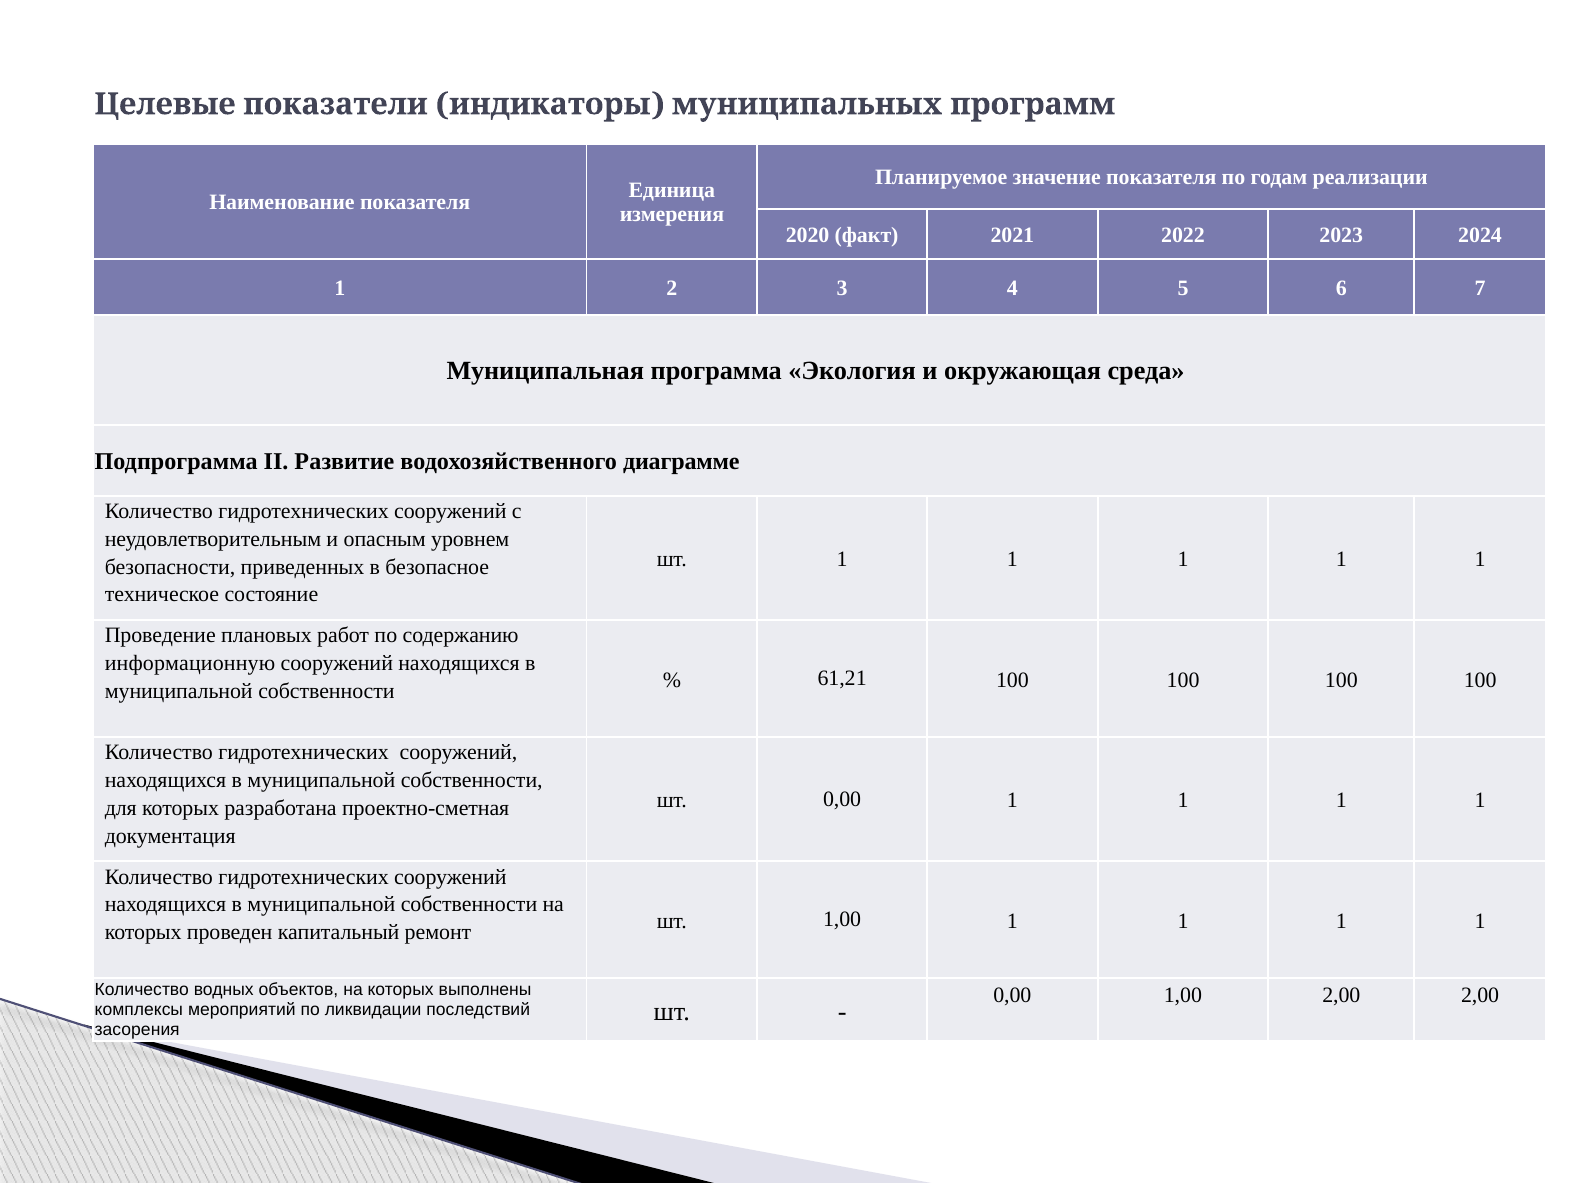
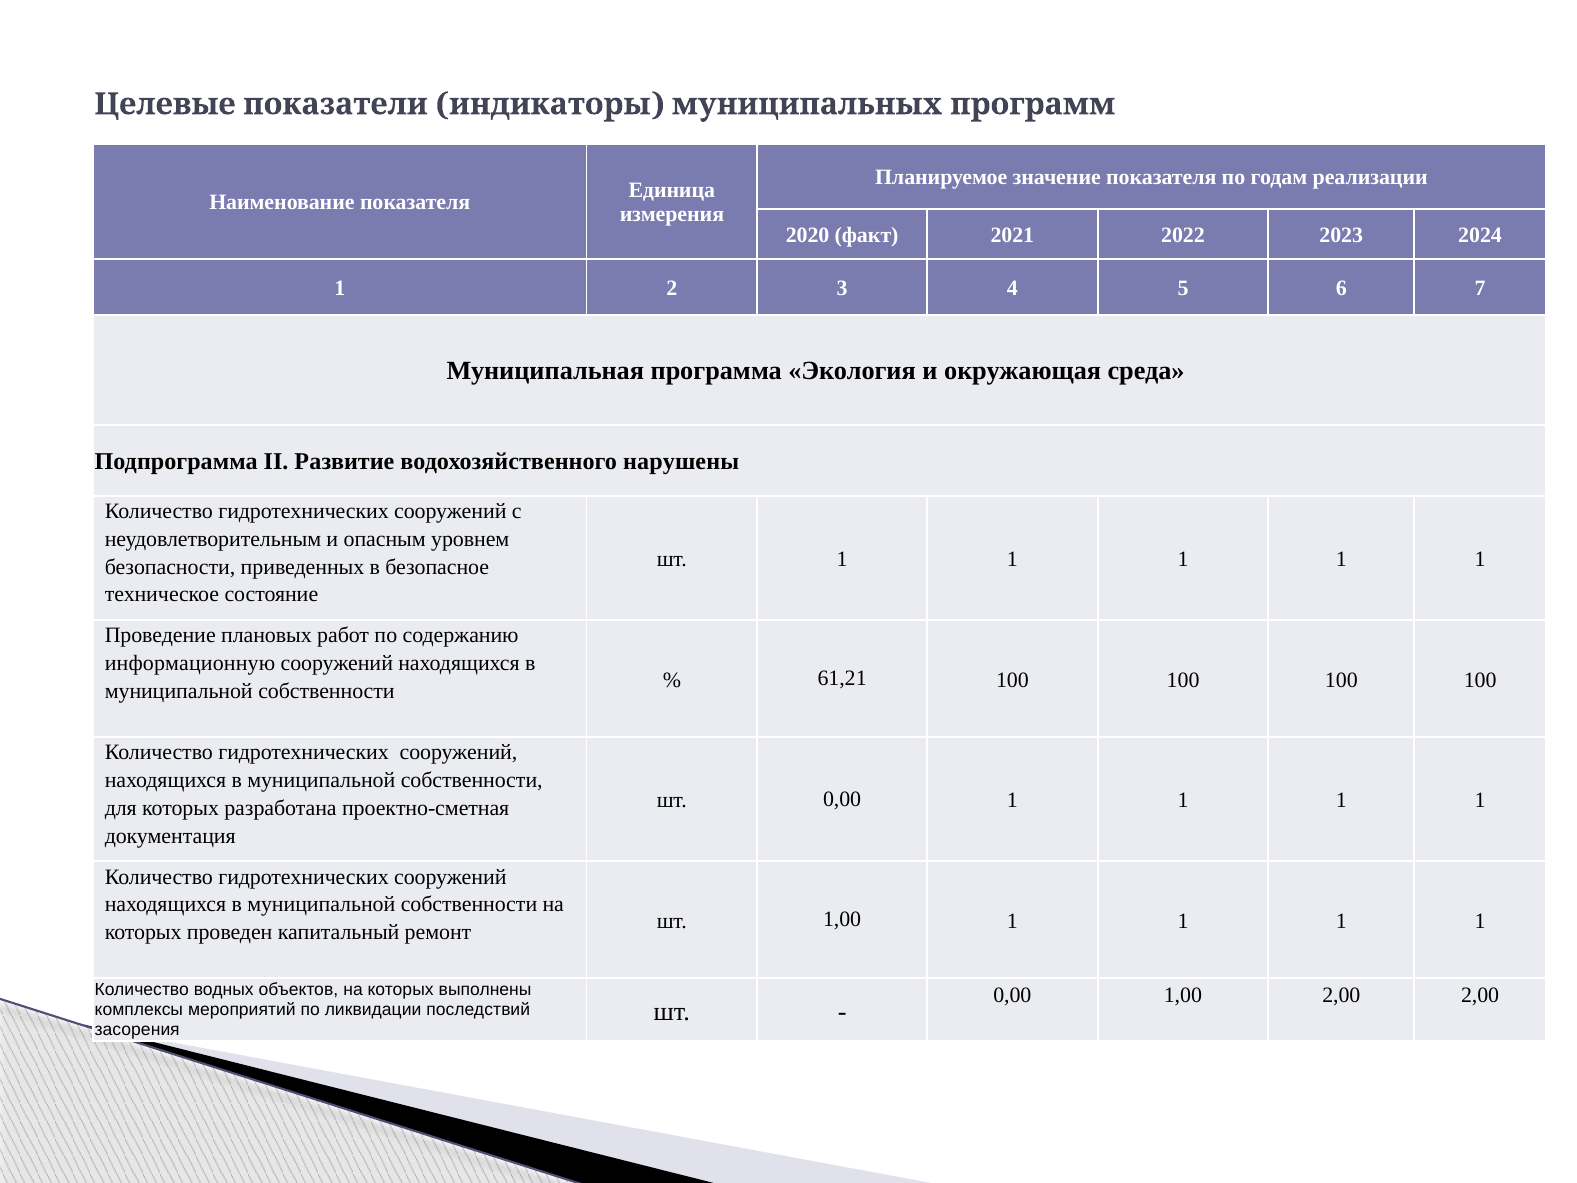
диаграмме: диаграмме -> нарушены (681, 461)
